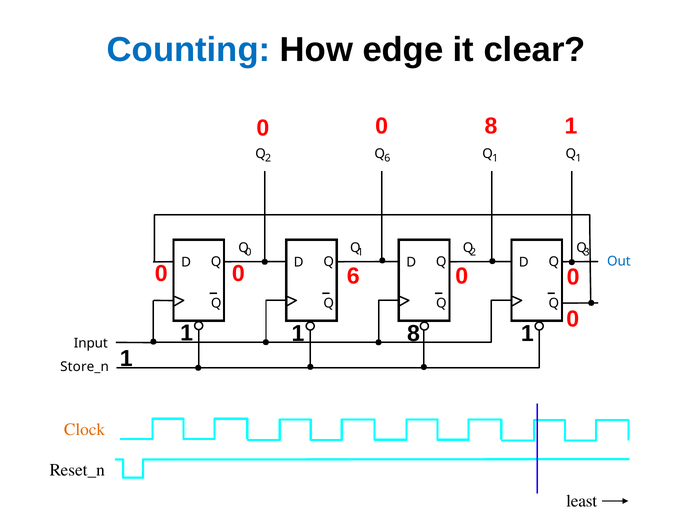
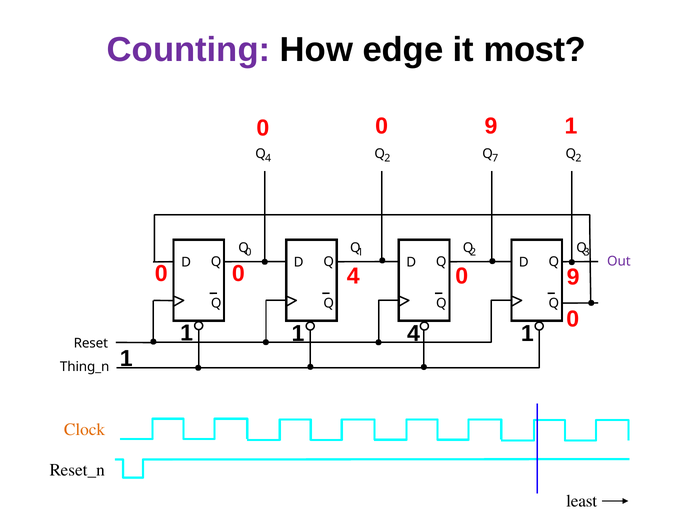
Counting colour: blue -> purple (189, 50)
clear: clear -> most (535, 50)
0 0 8: 8 -> 9 (491, 126)
2: 2 -> 4 (268, 158)
6: 6 -> 2 (387, 158)
1: 1 -> 7 (495, 158)
1: 1 -> 2 (578, 158)
Out colour: blue -> purple (619, 261)
0 6: 6 -> 4 (353, 276)
0: 0 -> 9 (573, 277)
1 8: 8 -> 4 (413, 333)
Input: Input -> Reset (91, 343)
Store_n: Store_n -> Thing_n (85, 366)
